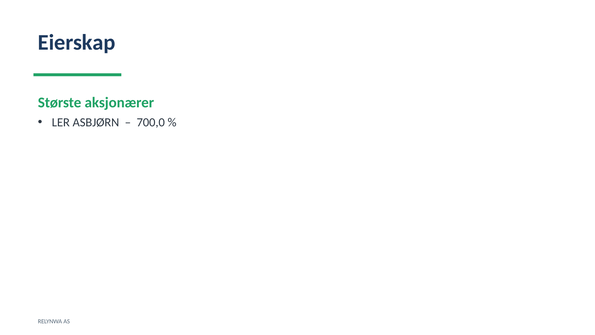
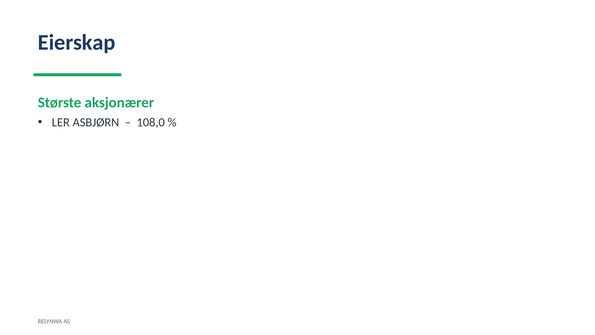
700,0: 700,0 -> 108,0 (151, 122)
